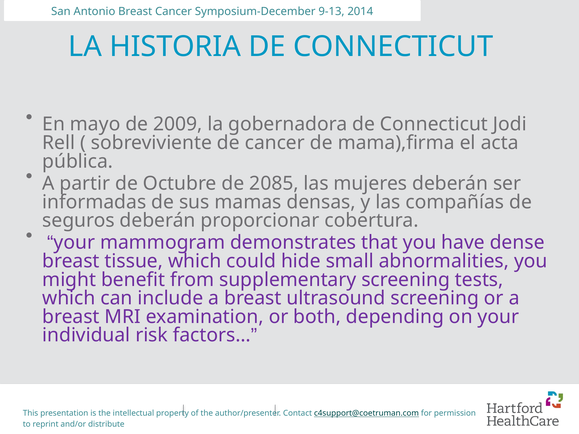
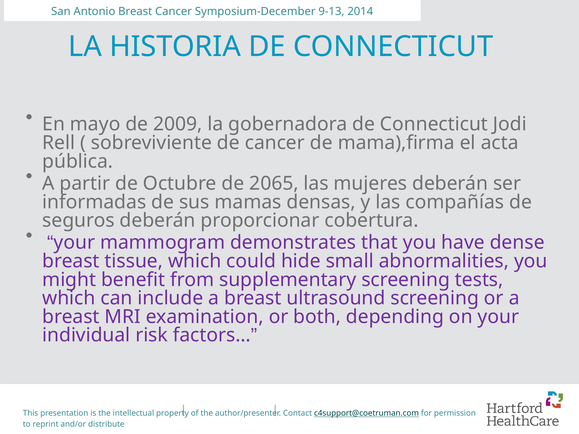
2085: 2085 -> 2065 (274, 184)
